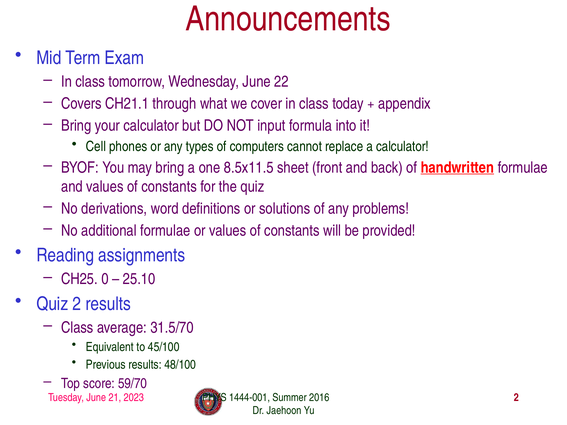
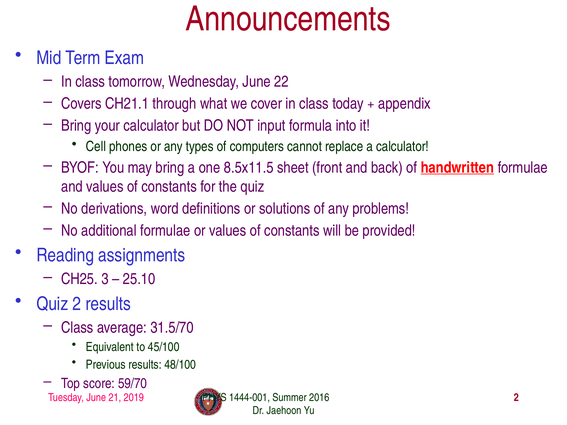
0: 0 -> 3 (105, 279)
2023: 2023 -> 2019 (134, 398)
